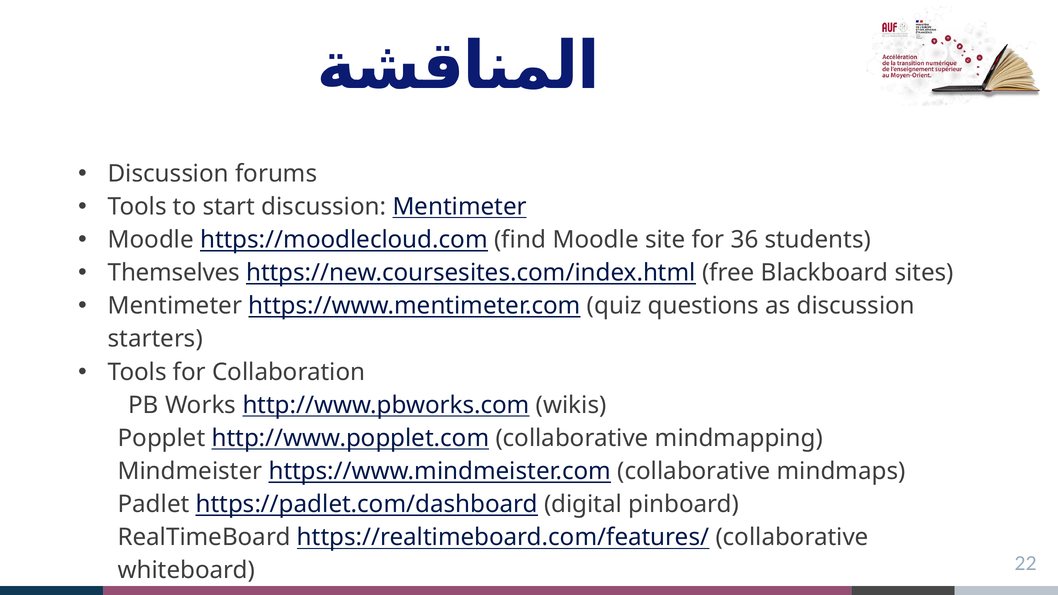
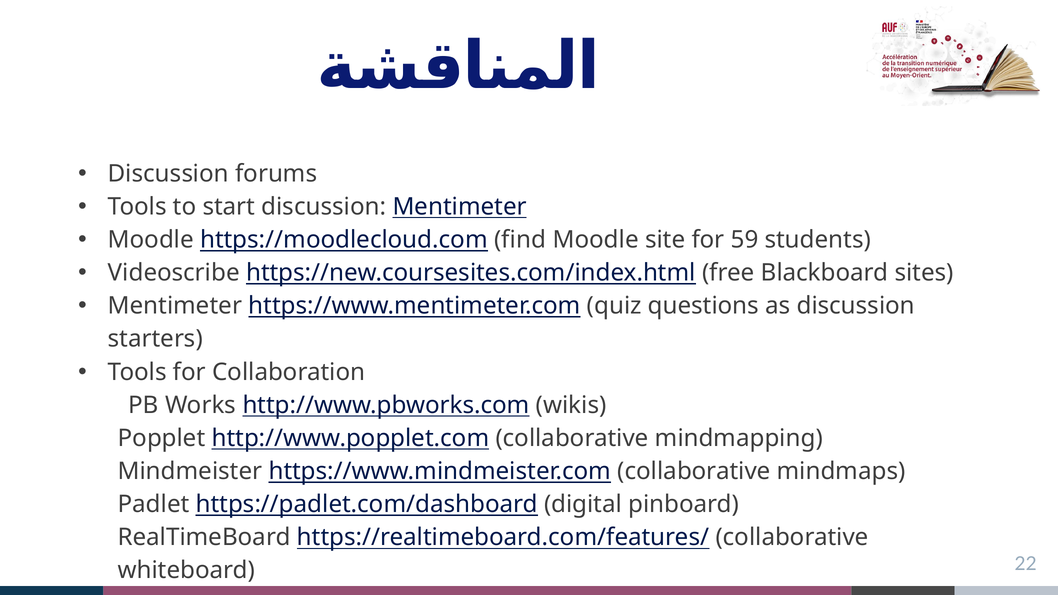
36: 36 -> 59 (745, 240)
Themselves: Themselves -> Videoscribe (174, 273)
